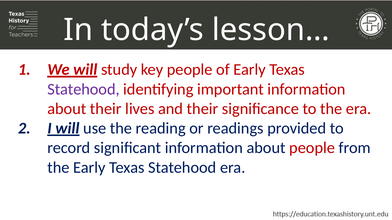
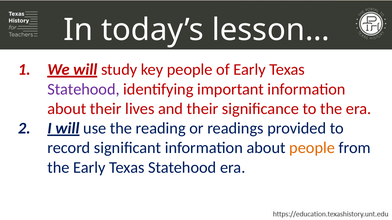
people colour: red -> orange (312, 148)
